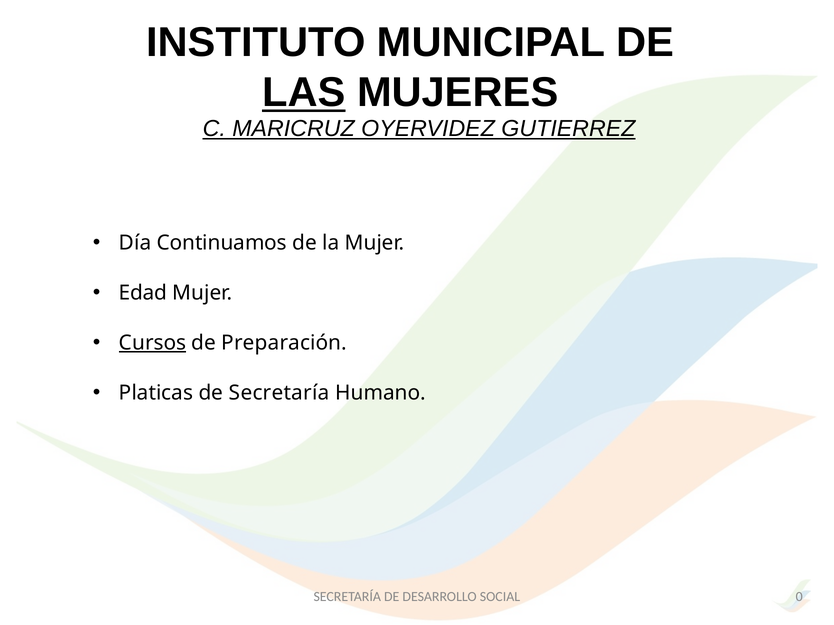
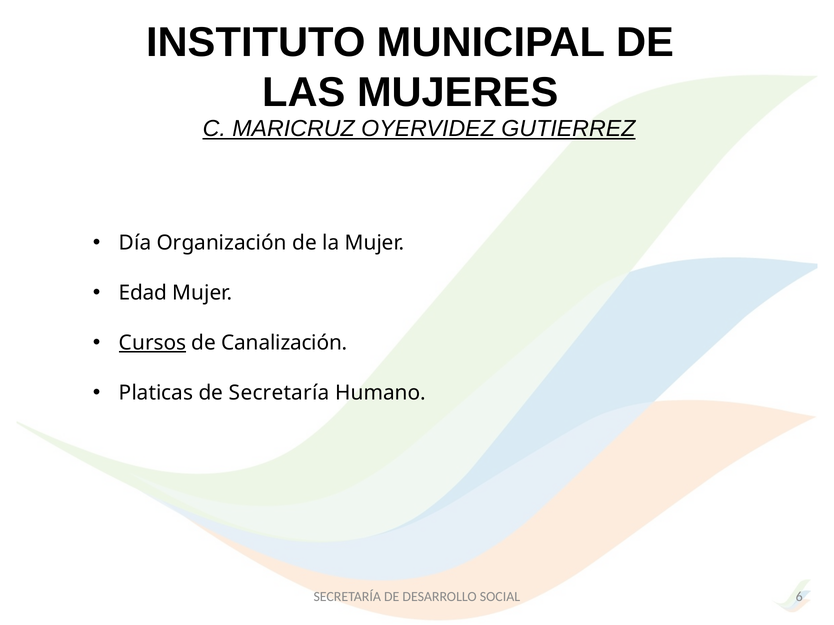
LAS underline: present -> none (304, 93)
Continuamos: Continuamos -> Organización (222, 243)
Preparación: Preparación -> Canalización (284, 343)
0: 0 -> 6 (799, 597)
